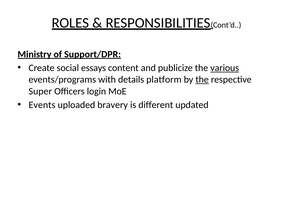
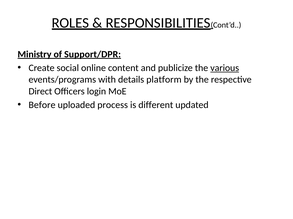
essays: essays -> online (93, 68)
the underline: present -> none (202, 80)
Super: Super -> Direct (40, 92)
Events: Events -> Before (42, 105)
bravery: bravery -> process (113, 105)
